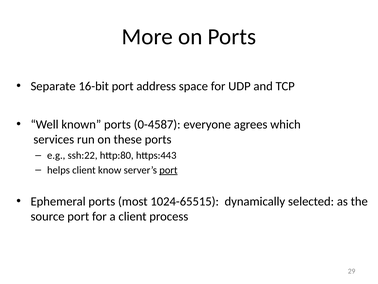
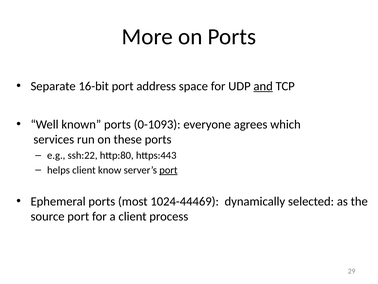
and underline: none -> present (263, 86)
0-4587: 0-4587 -> 0-1093 (157, 124)
1024-65515: 1024-65515 -> 1024-44469 (185, 201)
